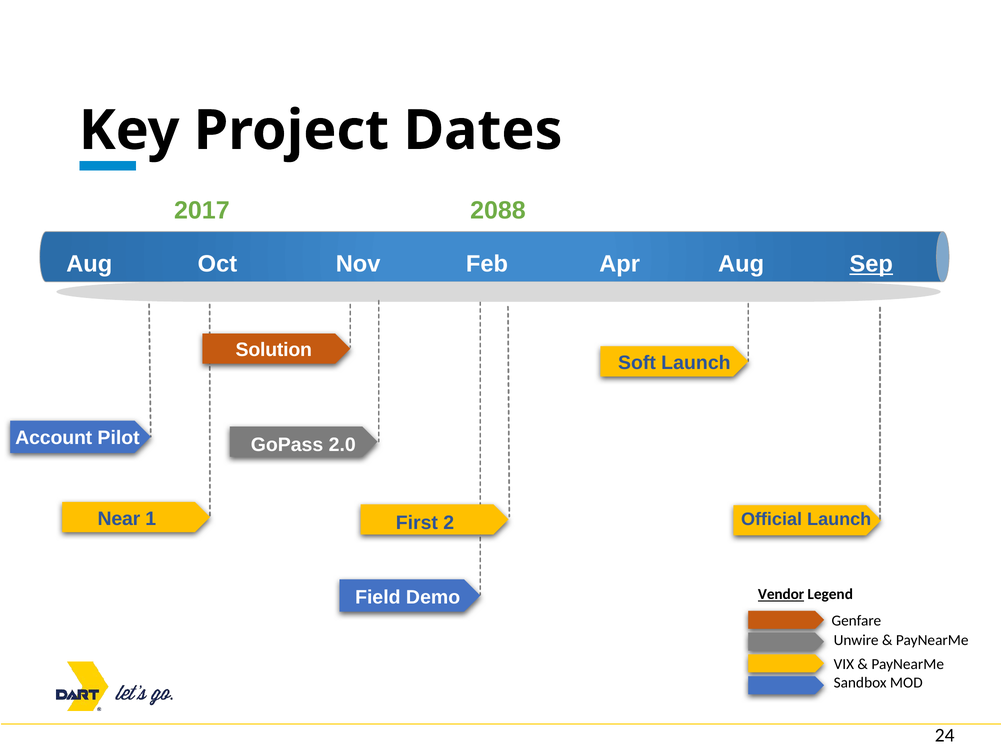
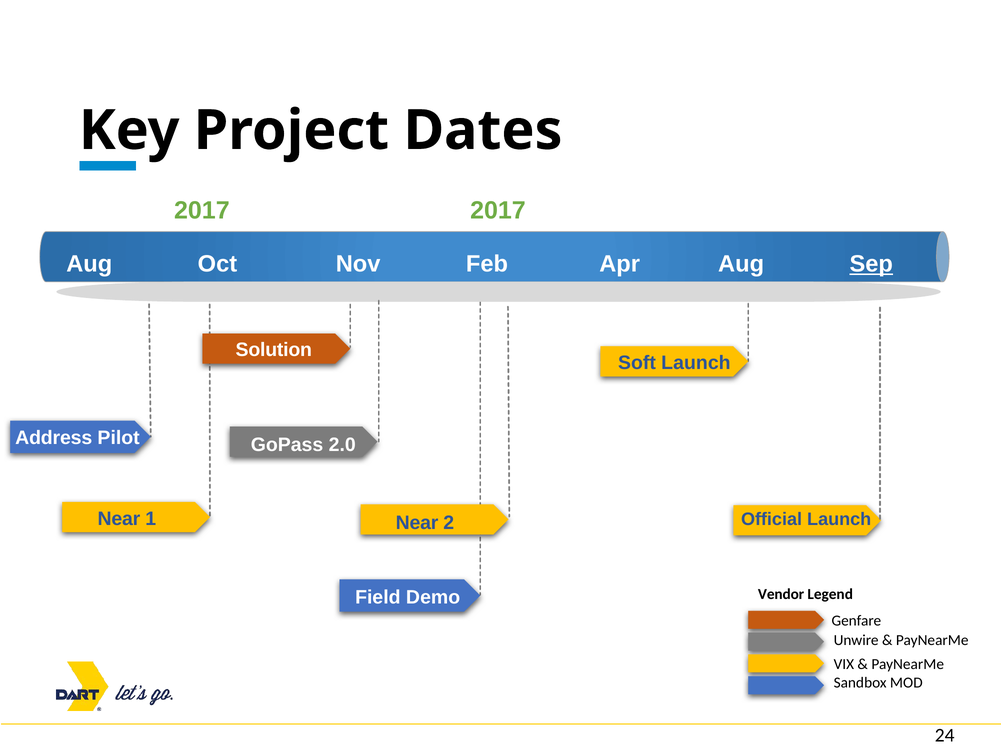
2017 2088: 2088 -> 2017 (498, 211)
Account: Account -> Address (54, 438)
1 First: First -> Near (417, 523)
Vendor underline: present -> none (781, 595)
